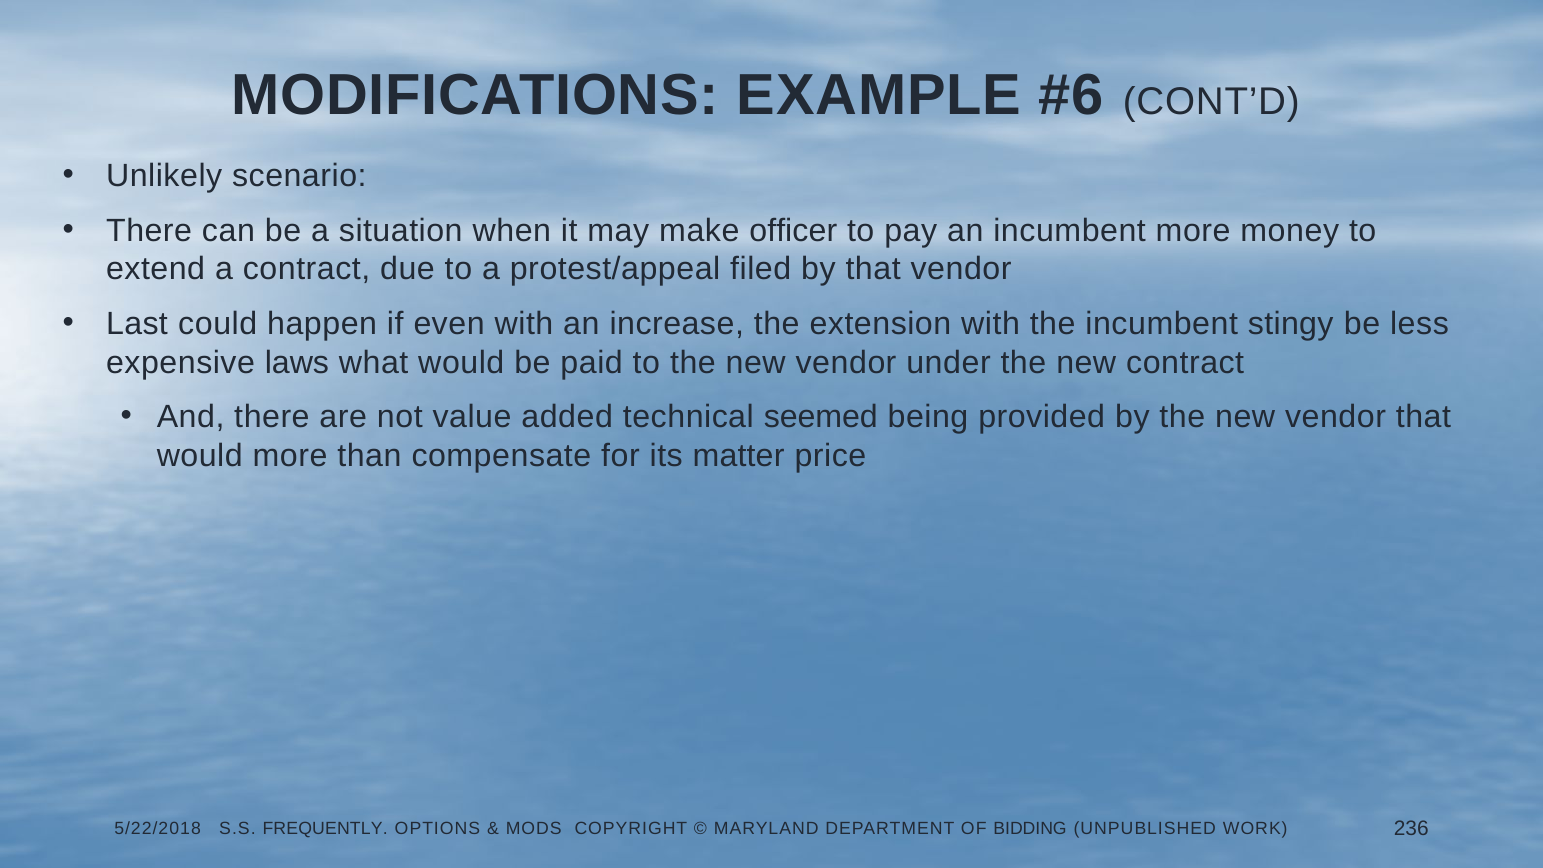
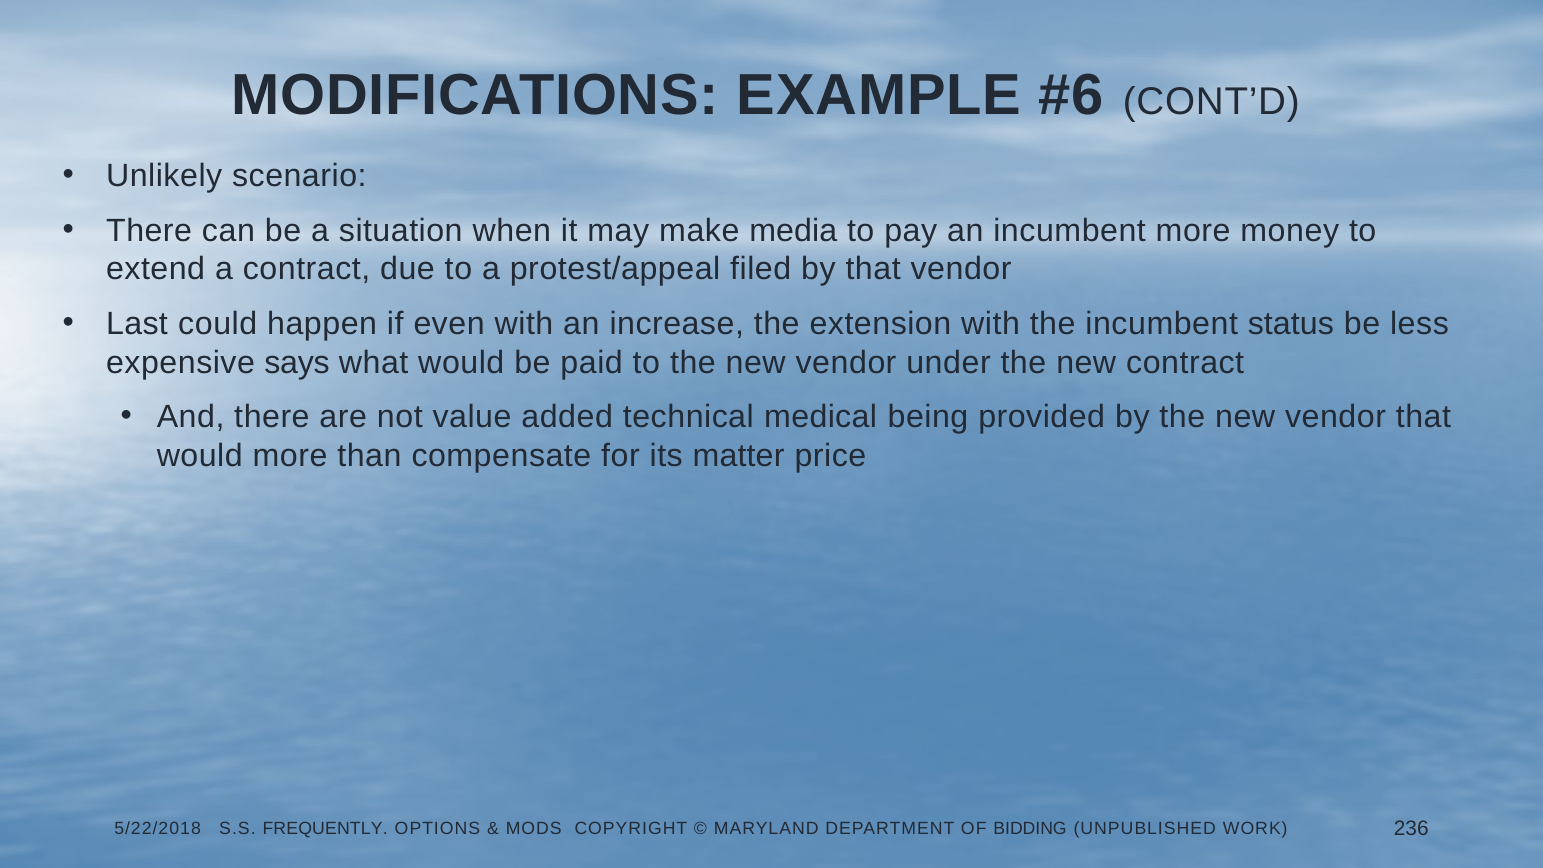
officer: officer -> media (793, 230)
stingy: stingy -> status (1291, 324)
laws: laws -> says (297, 362)
seemed: seemed -> medical (821, 417)
